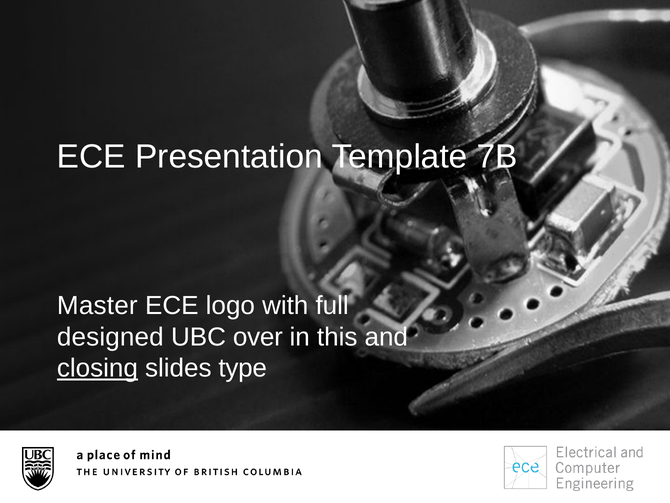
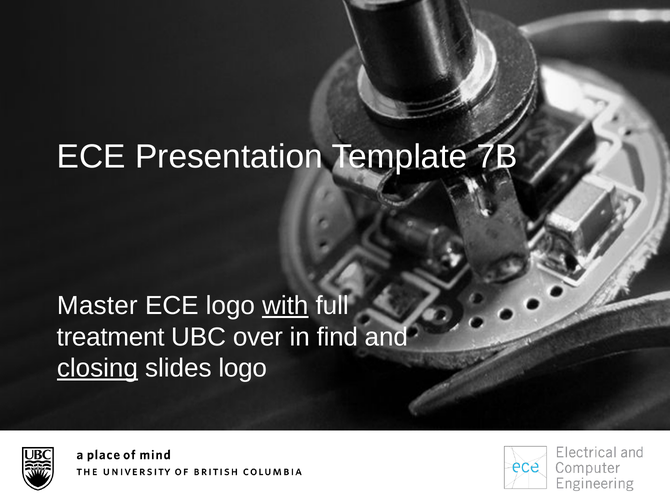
with underline: none -> present (285, 306)
designed: designed -> treatment (111, 337)
this: this -> find (337, 337)
slides type: type -> logo (243, 368)
